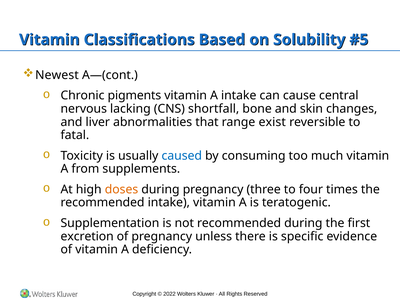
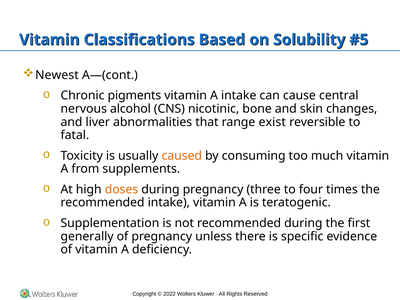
lacking: lacking -> alcohol (130, 109)
shortfall: shortfall -> nicotinic (214, 109)
caused colour: blue -> orange (182, 156)
excretion: excretion -> generally (87, 236)
